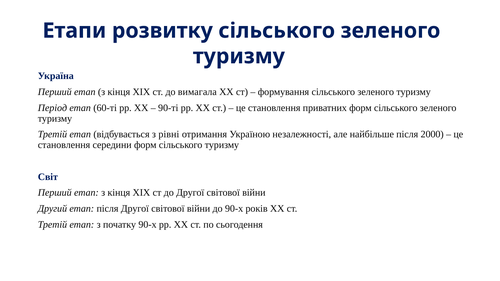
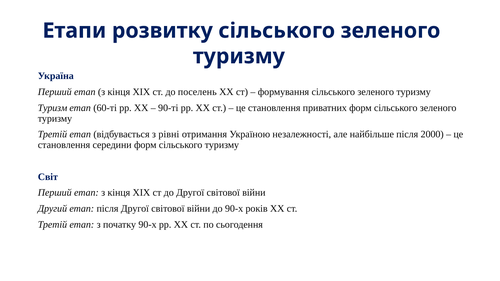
вимагала: вимагала -> поселень (197, 92)
Період: Період -> Туризм (53, 108)
